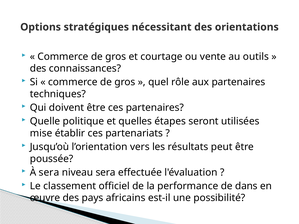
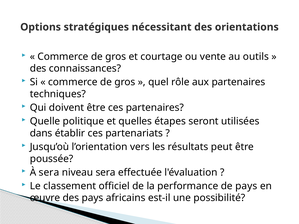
mise: mise -> dans (41, 133)
de dans: dans -> pays (246, 186)
